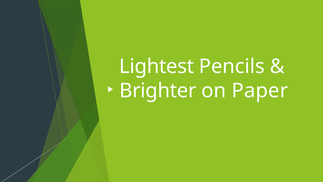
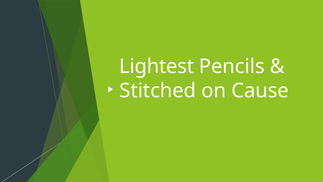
Brighter: Brighter -> Stitched (158, 91)
Paper: Paper -> Cause (260, 91)
